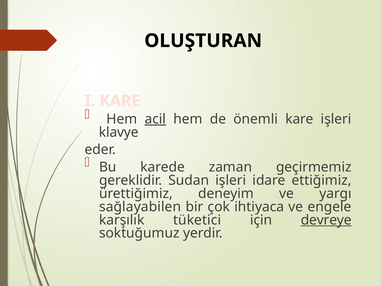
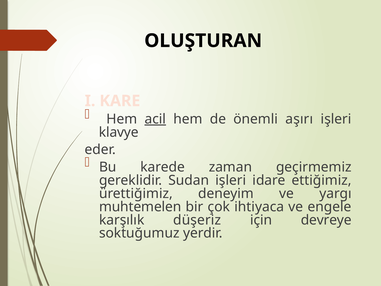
önemli kare: kare -> aşırı (299, 119)
sağlayabilen: sağlayabilen -> muhtemelen (140, 207)
tüketici: tüketici -> düşeriz (197, 220)
devreye underline: present -> none (326, 220)
